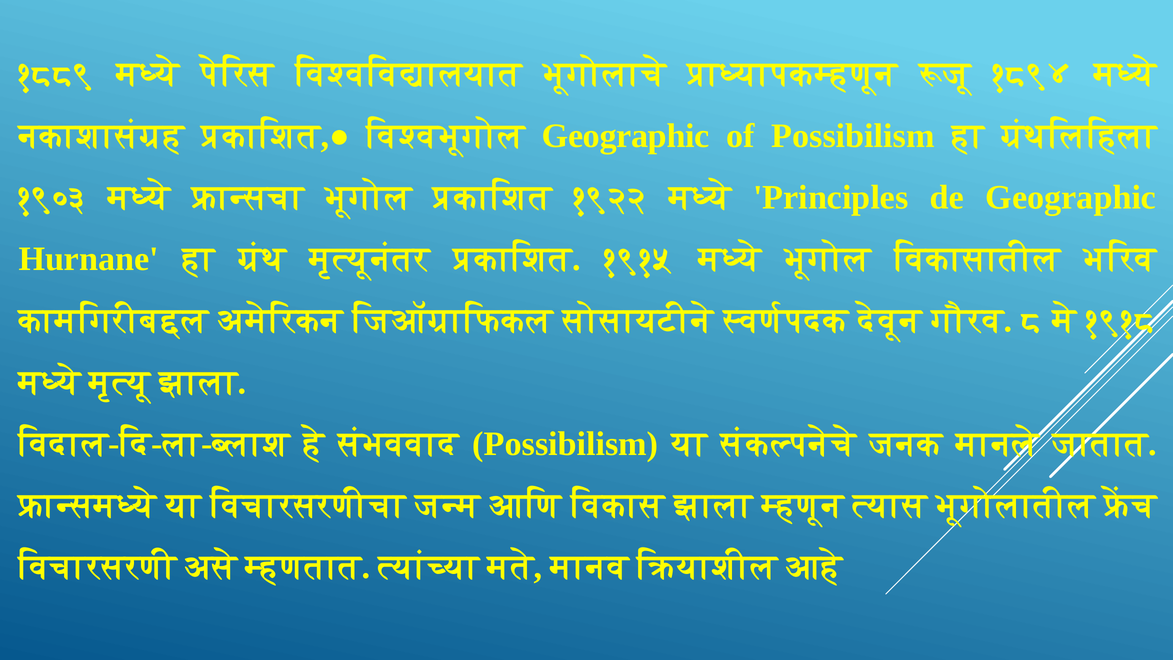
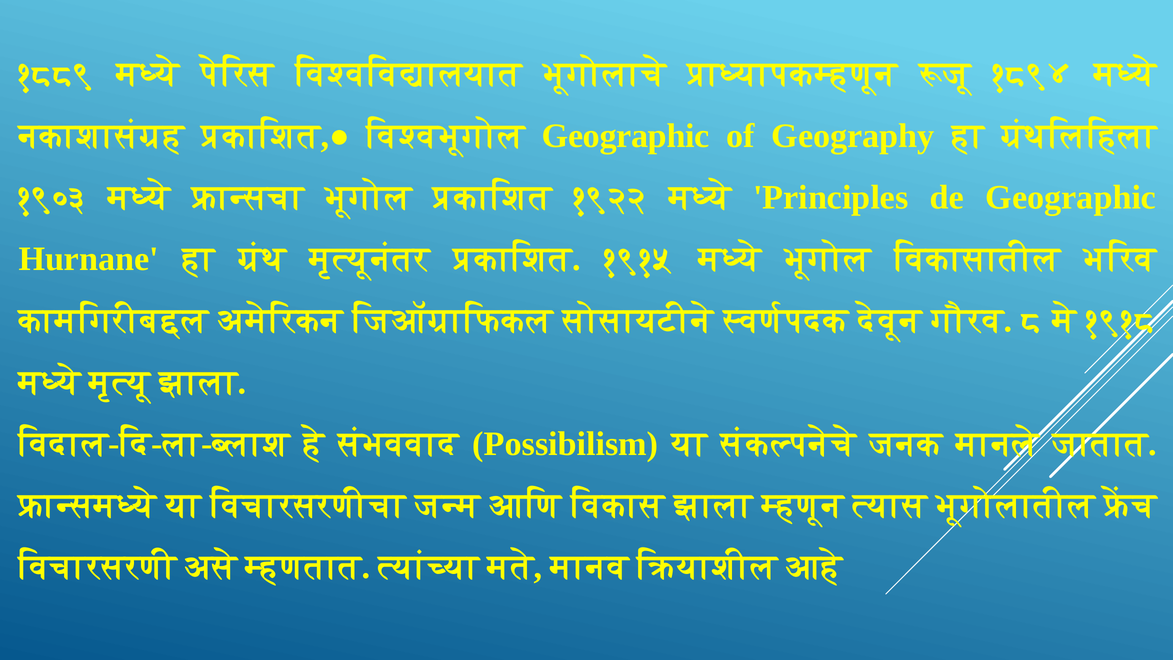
of Possibilism: Possibilism -> Geography (853, 136)
